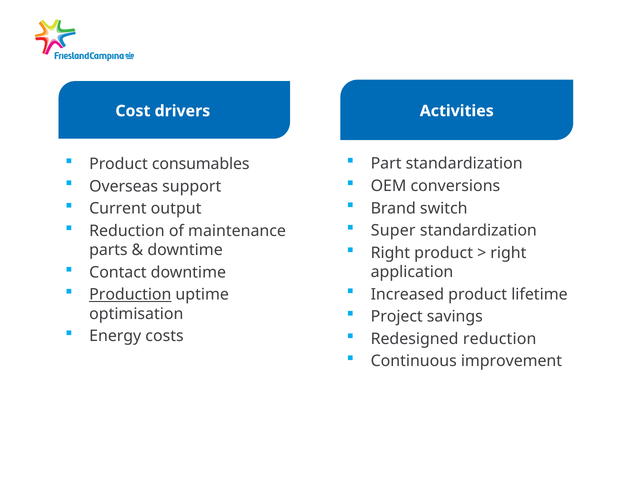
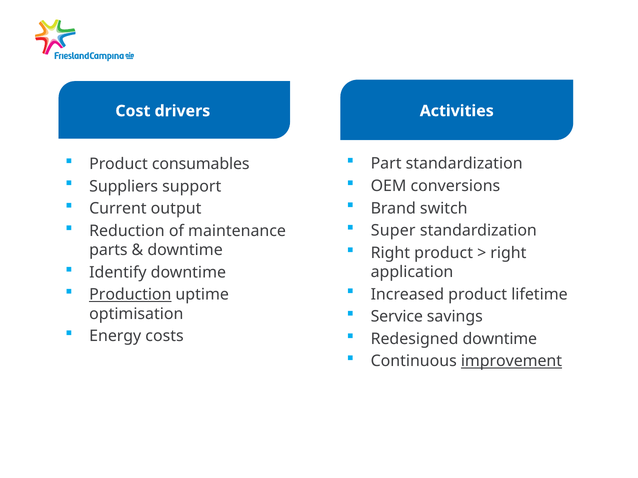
Overseas: Overseas -> Suppliers (124, 187)
Contact: Contact -> Identify (118, 273)
Project: Project -> Service (397, 317)
Redesigned reduction: reduction -> downtime (500, 339)
improvement underline: none -> present (511, 362)
